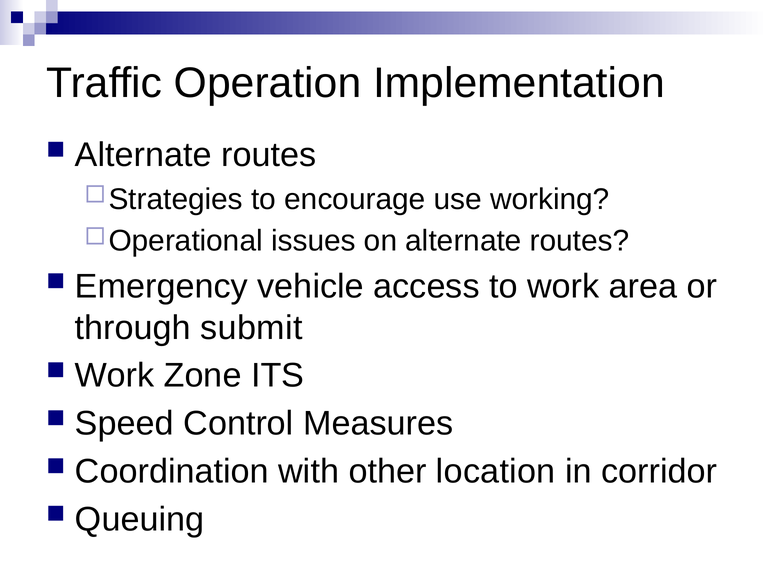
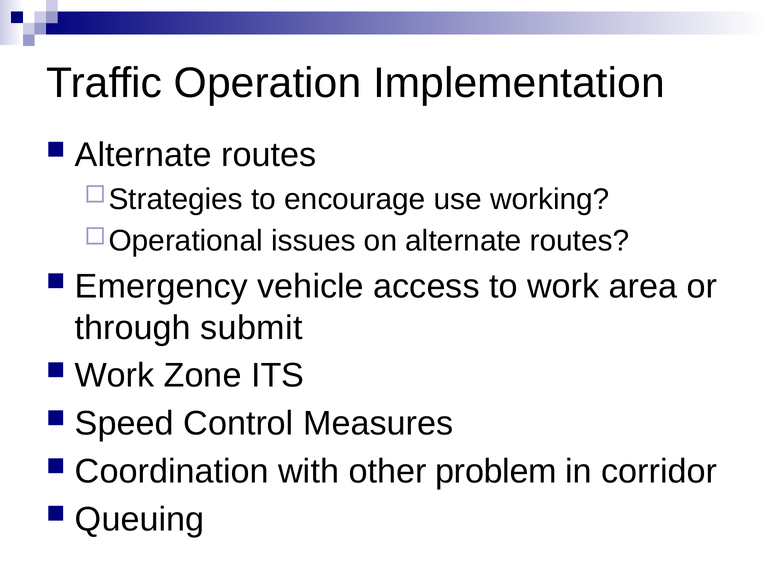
location: location -> problem (496, 471)
